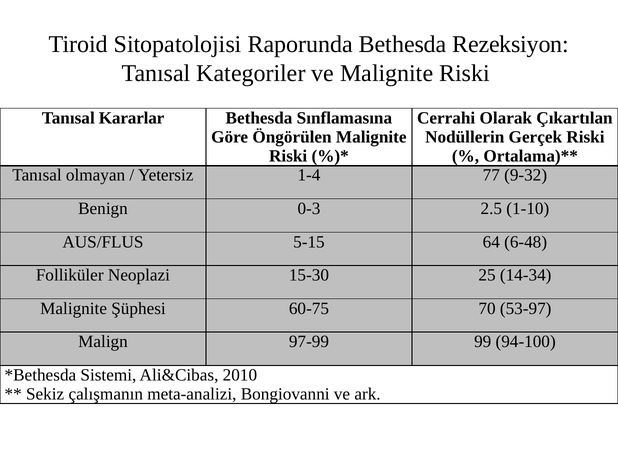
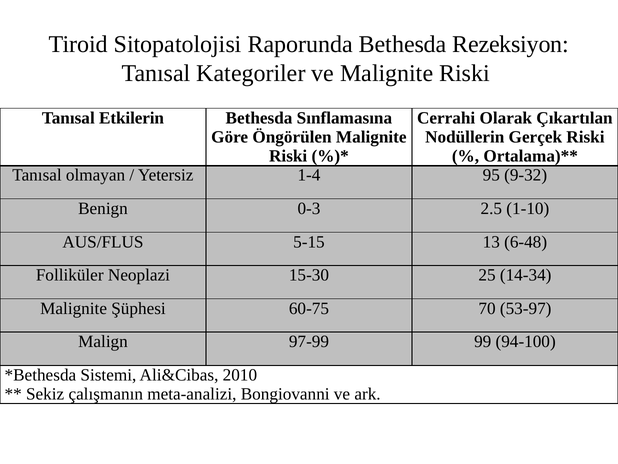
Kararlar: Kararlar -> Etkilerin (132, 118)
77: 77 -> 95 (491, 175)
64: 64 -> 13 (491, 242)
